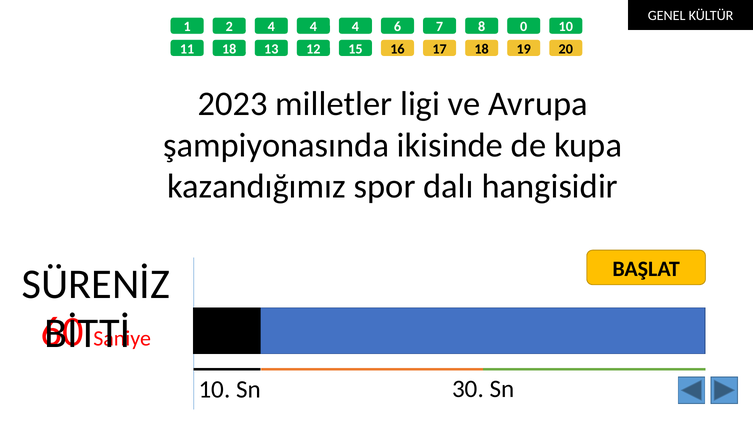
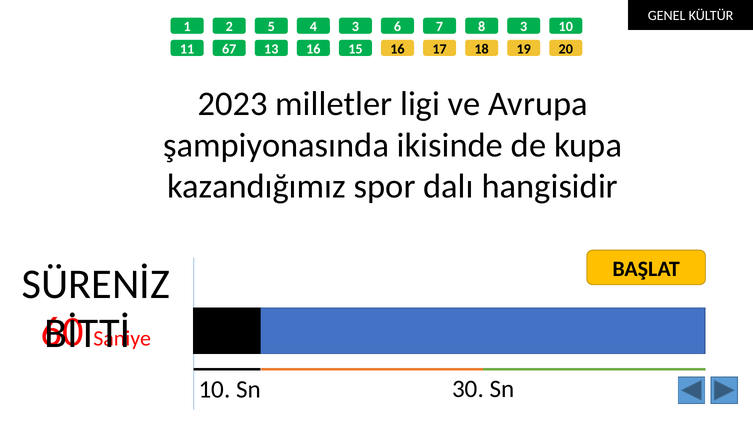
2 4: 4 -> 5 (271, 27)
4: 4 -> 3 (355, 27)
8 0: 0 -> 3 (524, 27)
11 18: 18 -> 67 (229, 49)
13 12: 12 -> 16 (313, 49)
